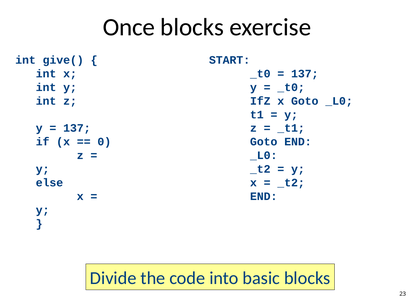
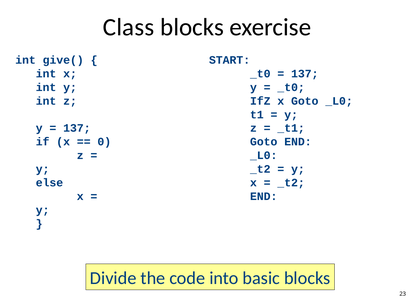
Once: Once -> Class (129, 27)
